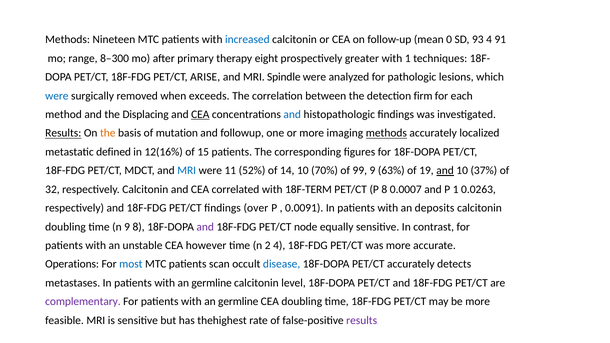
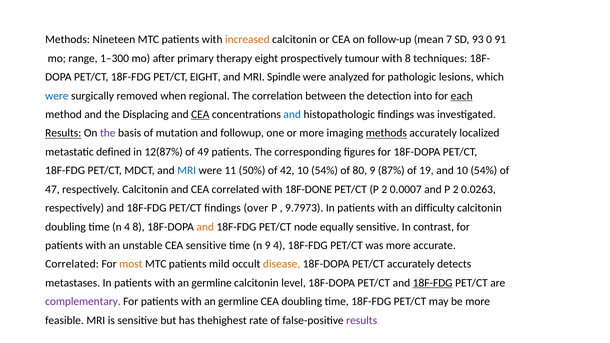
increased colour: blue -> orange (247, 40)
0: 0 -> 7 (449, 40)
93 4: 4 -> 0 (489, 40)
8–300: 8–300 -> 1–300 (115, 58)
greater: greater -> tumour (362, 58)
with 1: 1 -> 8 (408, 58)
PET/CT ARISE: ARISE -> EIGHT (205, 77)
exceeds: exceeds -> regional (209, 96)
firm: firm -> into (423, 96)
each underline: none -> present (462, 96)
the colour: orange -> purple (108, 133)
12(16%: 12(16% -> 12(87% (164, 152)
15: 15 -> 49 (203, 152)
52%: 52% -> 50% (252, 171)
14: 14 -> 42 (287, 171)
70%: 70% -> 54% (325, 171)
99: 99 -> 80 (360, 171)
63%: 63% -> 87% (391, 171)
and underline: present -> none (445, 171)
37%: 37% -> 54% (484, 171)
32: 32 -> 47 (52, 189)
18F-TERM: 18F-TERM -> 18F-DONE (309, 189)
PET/CT P 8: 8 -> 2 (384, 189)
and P 1: 1 -> 2 (456, 189)
0.0091: 0.0091 -> 9.7973 (304, 208)
deposits: deposits -> difficulty (435, 208)
n 9: 9 -> 4 (127, 227)
and colour: purple -> orange (205, 227)
CEA however: however -> sensitive (206, 246)
n 2: 2 -> 9 (268, 246)
Operations: Operations -> Correlated (72, 264)
most colour: blue -> orange (131, 264)
scan: scan -> mild (219, 264)
disease colour: blue -> orange (282, 264)
18F-FDG underline: none -> present (433, 283)
